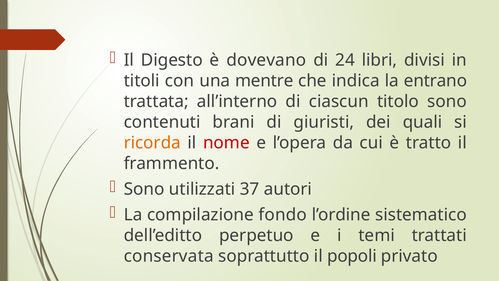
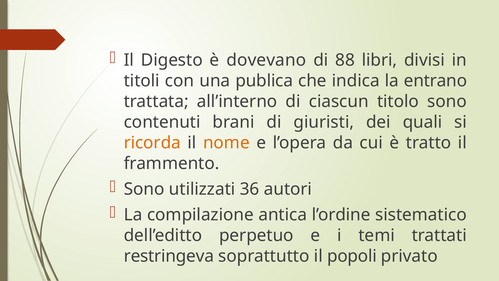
24: 24 -> 88 (345, 60)
mentre: mentre -> publica (264, 81)
nome colour: red -> orange (226, 143)
37: 37 -> 36 (250, 189)
fondo: fondo -> antica (283, 215)
conservata: conservata -> restringeva (169, 256)
